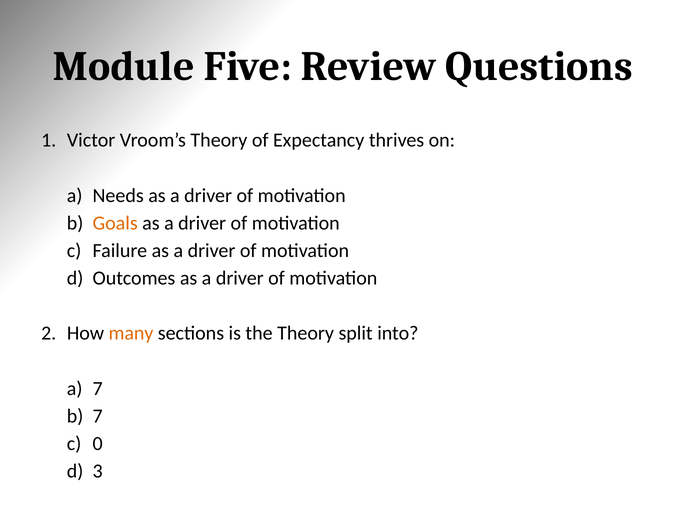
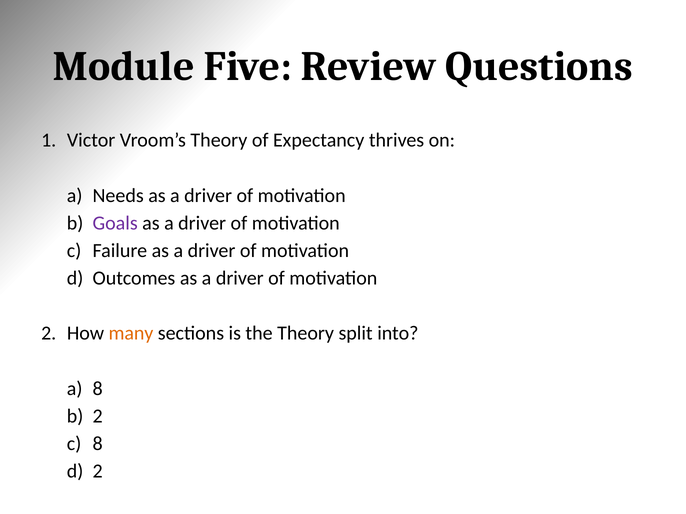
Goals colour: orange -> purple (115, 223)
a 7: 7 -> 8 (98, 389)
7: 7 -> 2 (98, 417)
0: 0 -> 8 (98, 444)
3: 3 -> 2 (98, 472)
